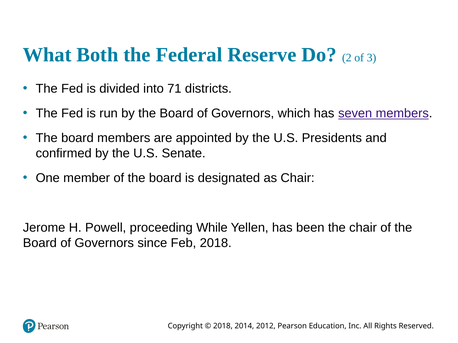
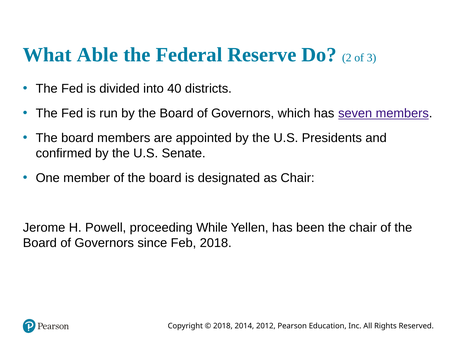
Both: Both -> Able (97, 55)
71: 71 -> 40 (174, 89)
